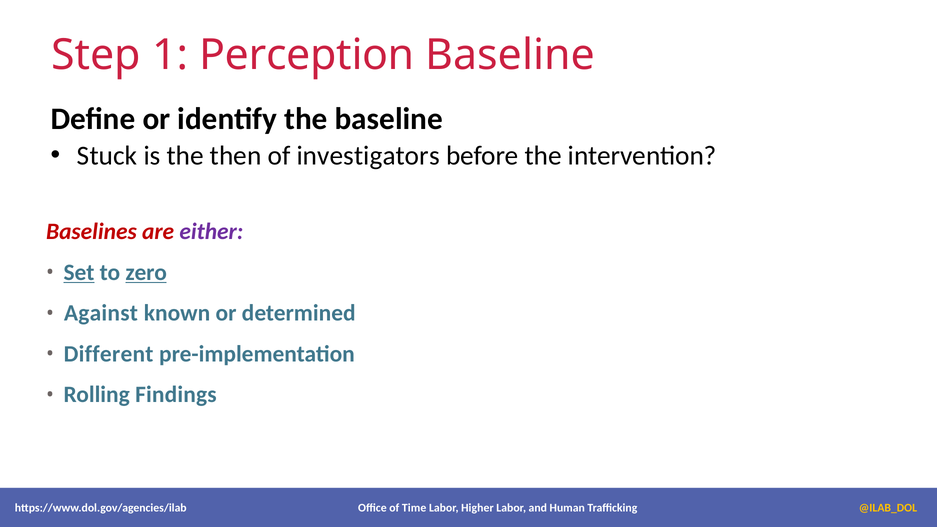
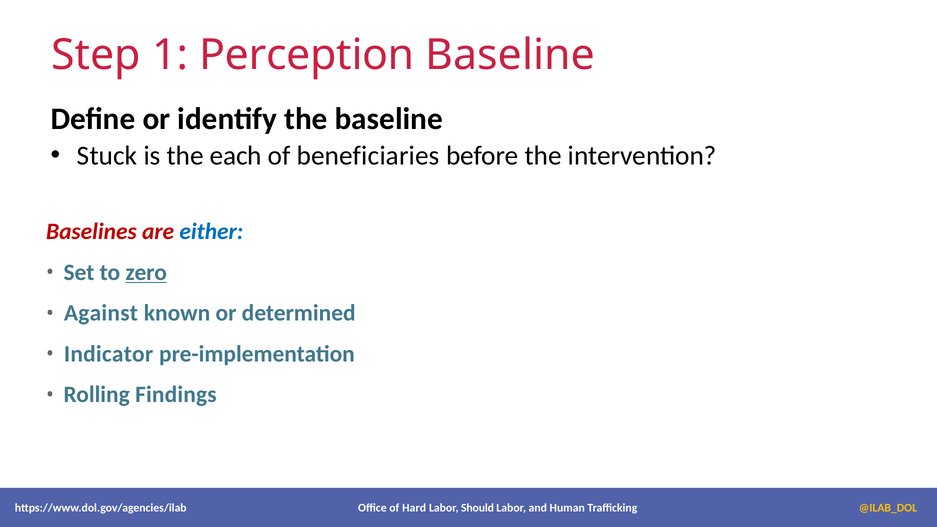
then: then -> each (236, 156)
investigators: investigators -> beneficiaries (368, 156)
either colour: purple -> blue (211, 232)
Set underline: present -> none (79, 272)
Different: Different -> Indicator (109, 354)
Time: Time -> Hard (414, 508)
Higher: Higher -> Should (478, 508)
